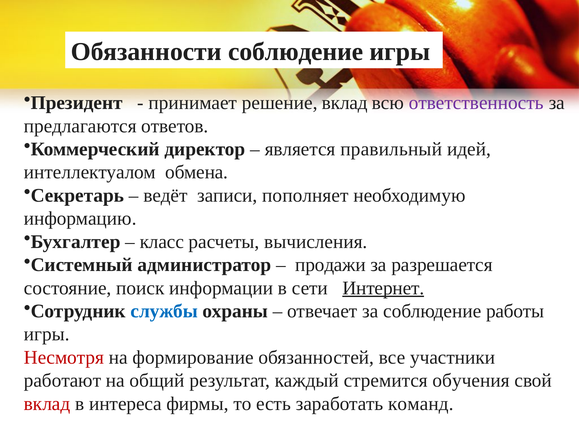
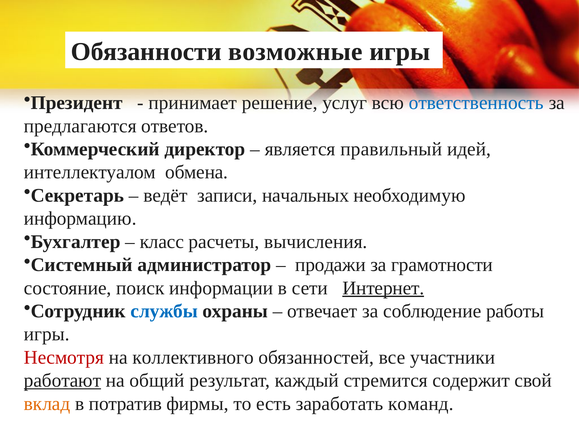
Обязанности соблюдение: соблюдение -> возможные (295, 52)
решение вклад: вклад -> услуг (345, 103)
ответственность colour: purple -> blue (476, 103)
пополняет: пополняет -> начальных (306, 196)
разрешается: разрешается -> грамотности (442, 265)
формирование: формирование -> коллективного (193, 358)
работают underline: none -> present (62, 381)
обучения: обучения -> содержит (471, 381)
вклад colour: red -> orange (47, 404)
интереса: интереса -> потратив (125, 404)
